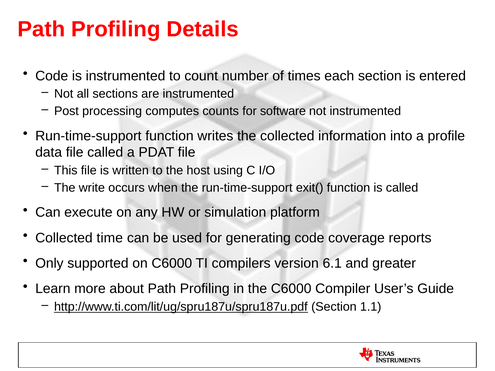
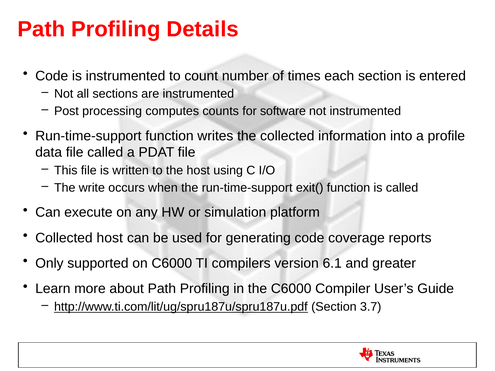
Collected time: time -> host (110, 238)
1.1: 1.1 -> 3.7 (371, 307)
